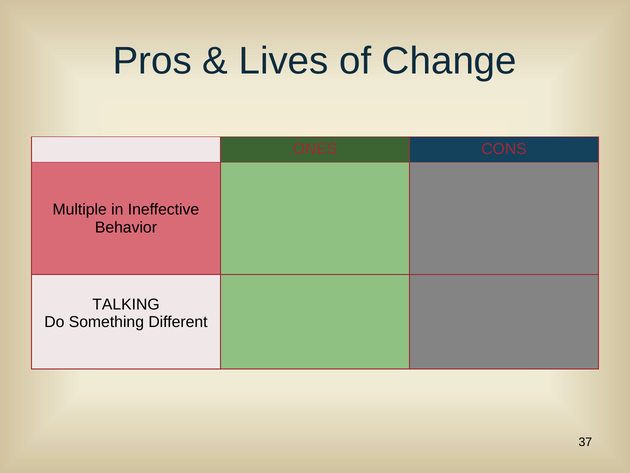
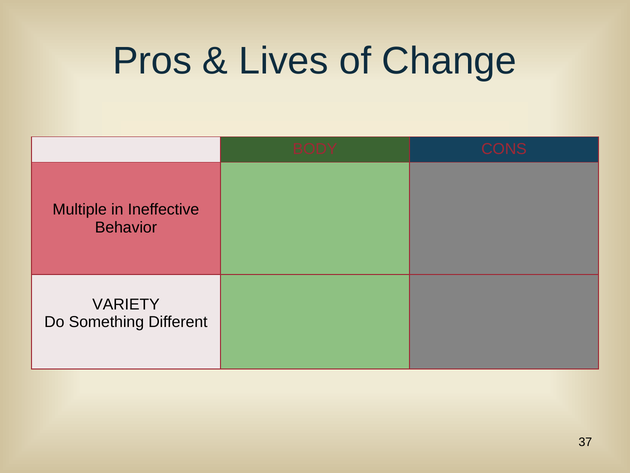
ONES: ONES -> BODY (315, 149)
TALKING: TALKING -> VARIETY (126, 304)
